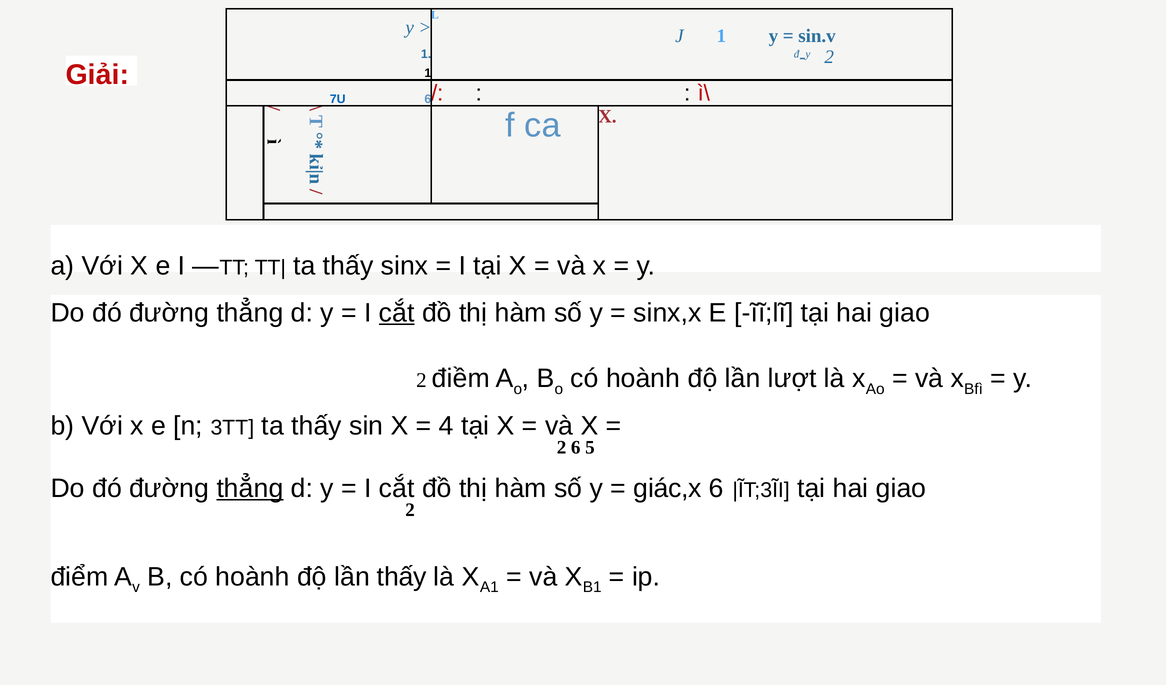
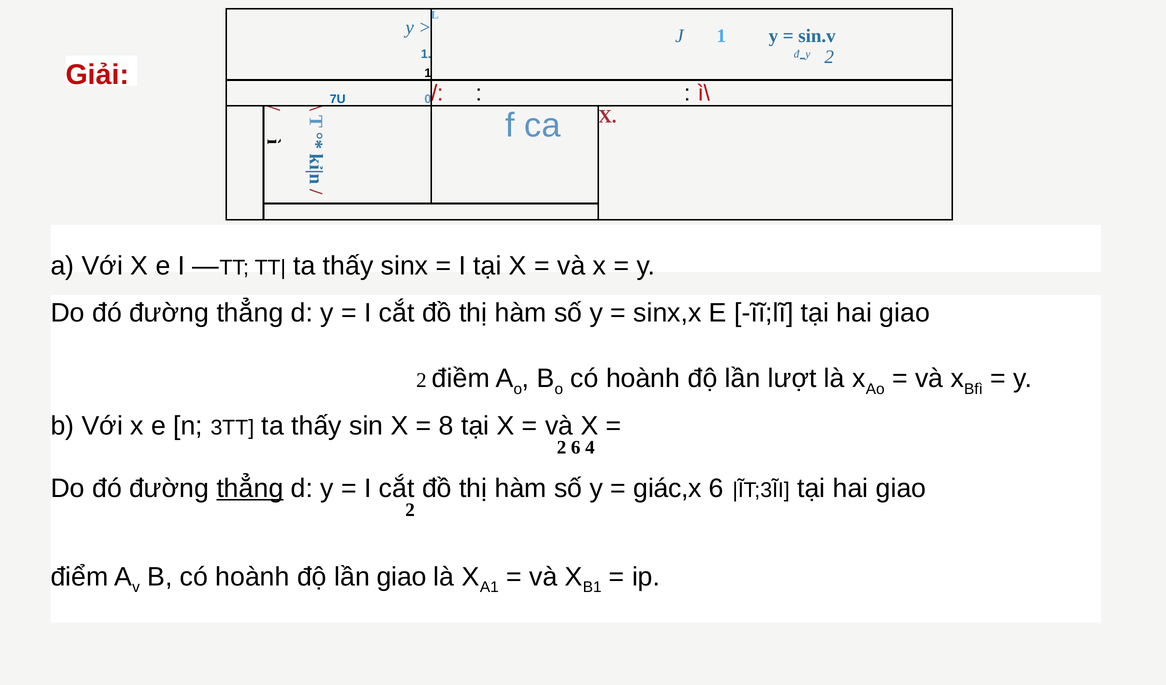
7U 6: 6 -> 0 (428, 99)
cắt underline: present -> none (397, 313)
4: 4 -> 8 (446, 426)
5: 5 -> 4 (590, 447)
lần thấy: thấy -> giao (402, 577)
